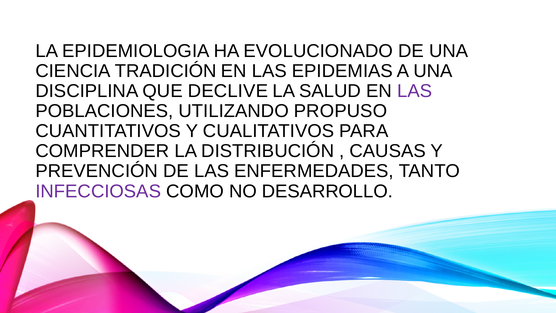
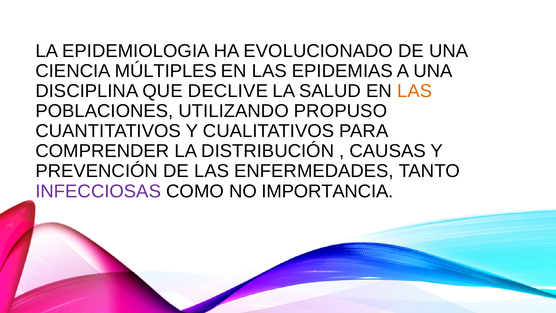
TRADICIÓN: TRADICIÓN -> MÚLTIPLES (166, 71)
LAS colour: purple -> orange (415, 91)
DESARROLLO: DESARROLLO -> IMPORTANCIA (327, 191)
